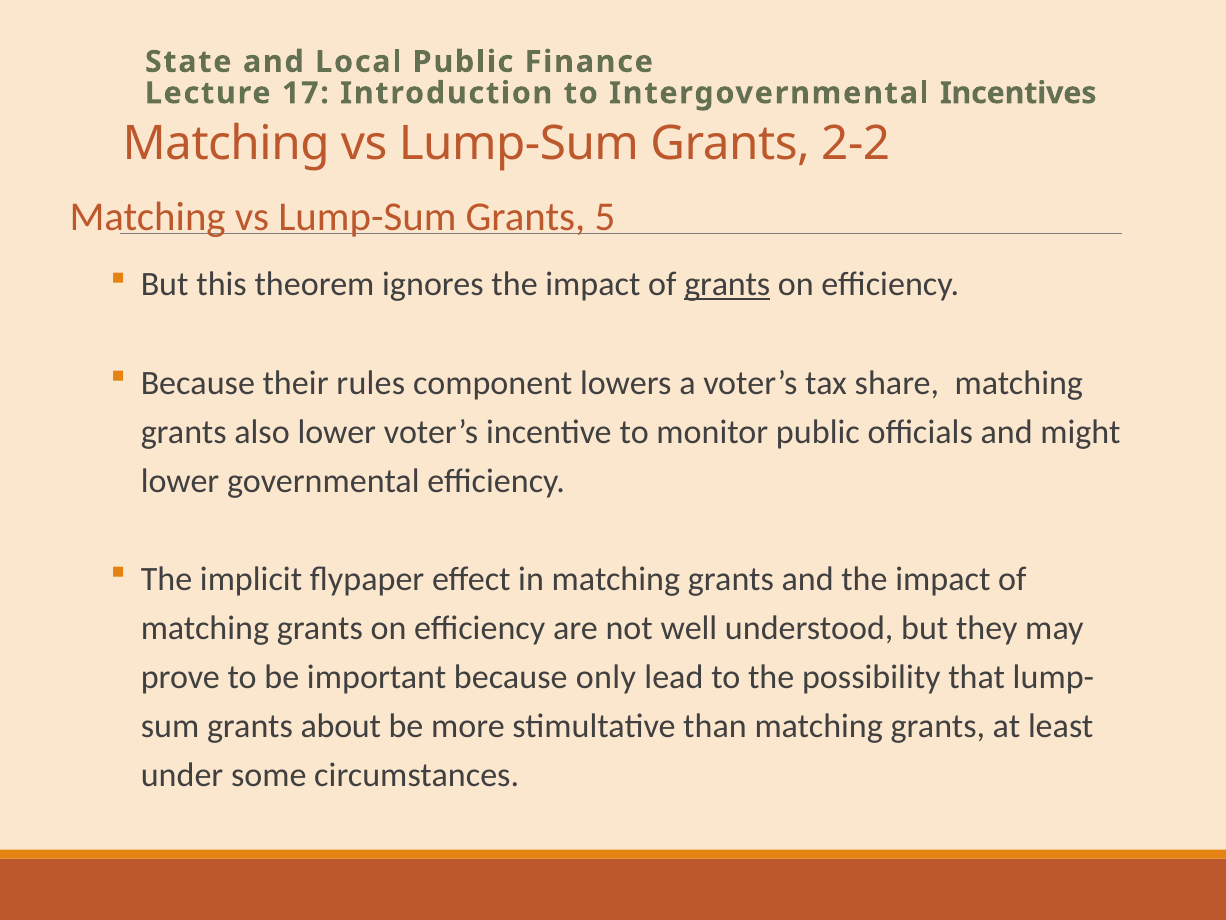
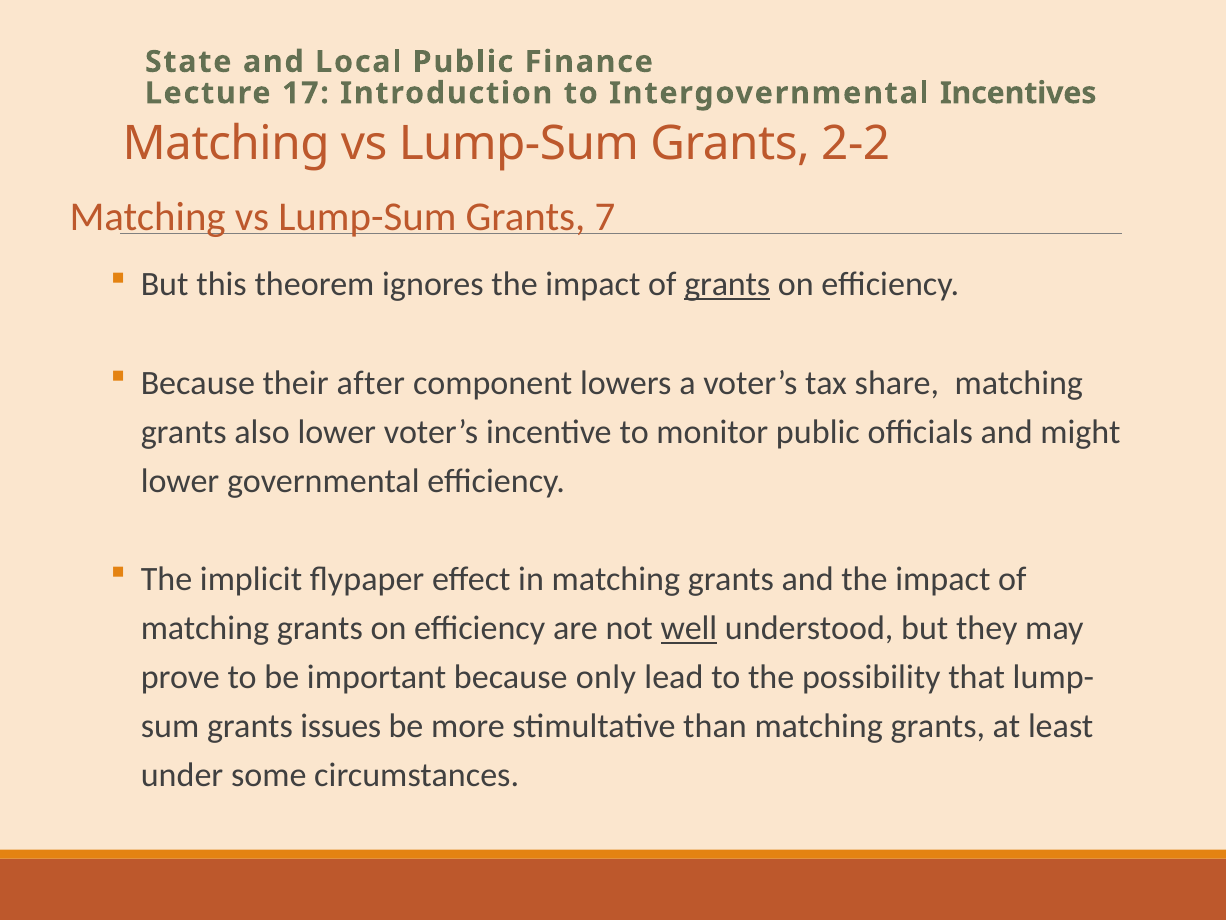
5: 5 -> 7 (605, 217)
rules: rules -> after (371, 383)
well underline: none -> present (689, 628)
about: about -> issues (341, 726)
